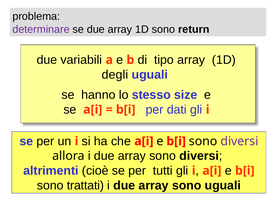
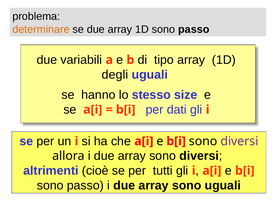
determinare colour: purple -> orange (41, 29)
1D sono return: return -> passo (194, 29)
trattati: trattati -> passo (85, 185)
